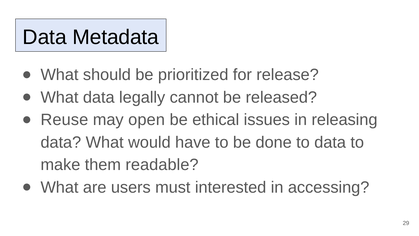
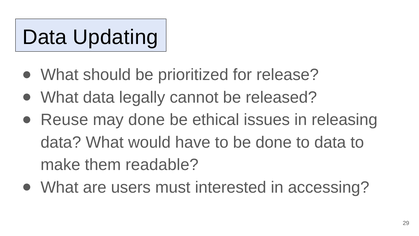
Metadata: Metadata -> Updating (116, 37)
may open: open -> done (147, 120)
